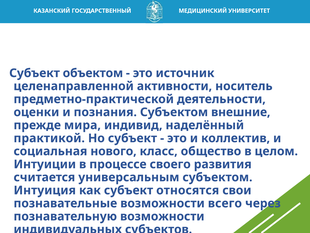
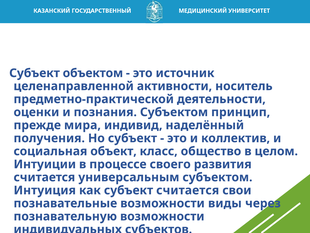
внешние: внешние -> принцип (241, 112)
практикой: практикой -> получения (49, 138)
нового: нового -> объект (114, 151)
субъект относятся: относятся -> считается (188, 190)
всего: всего -> виды (225, 203)
